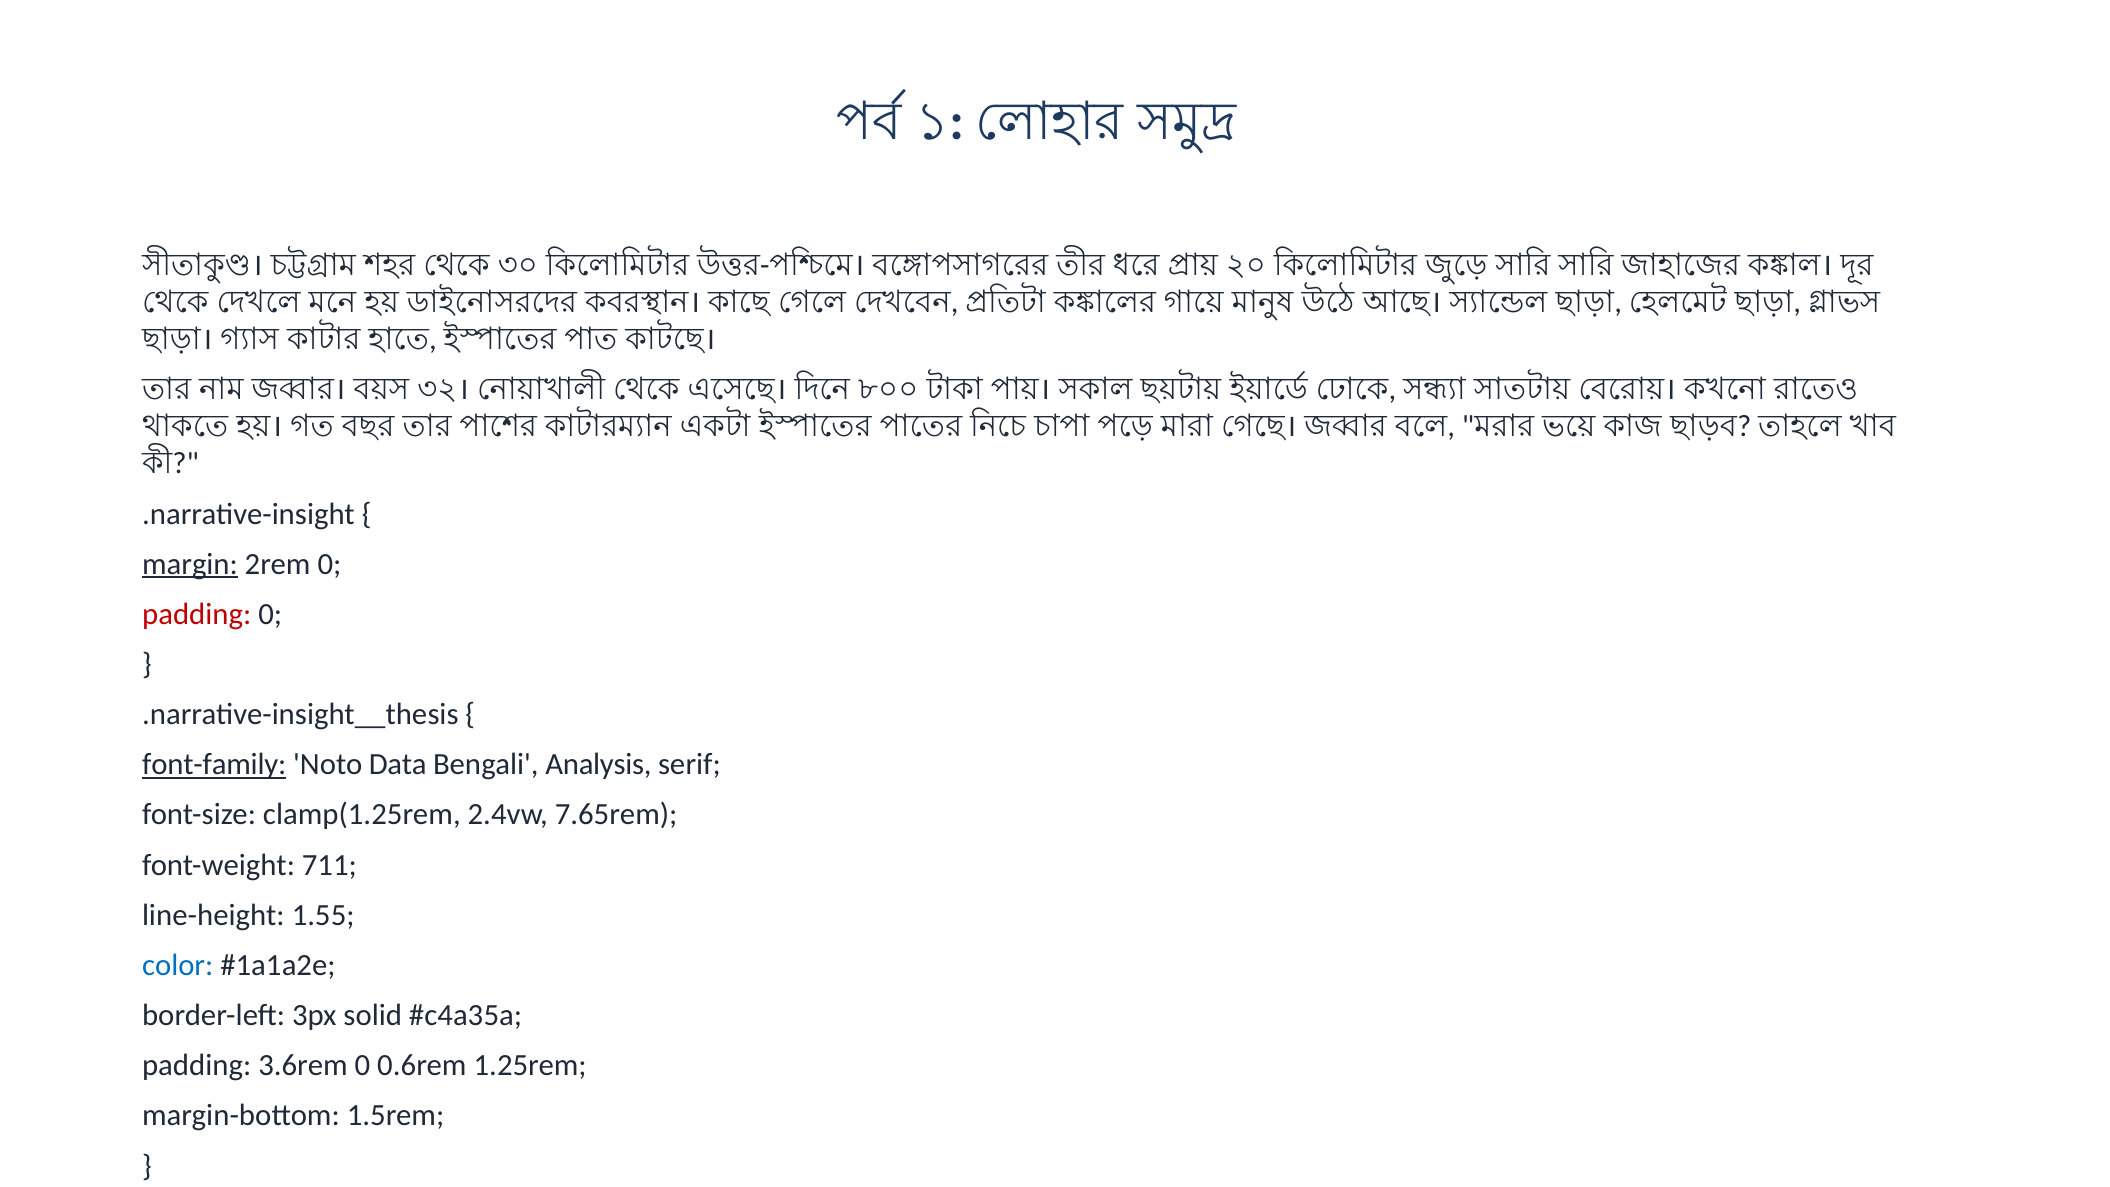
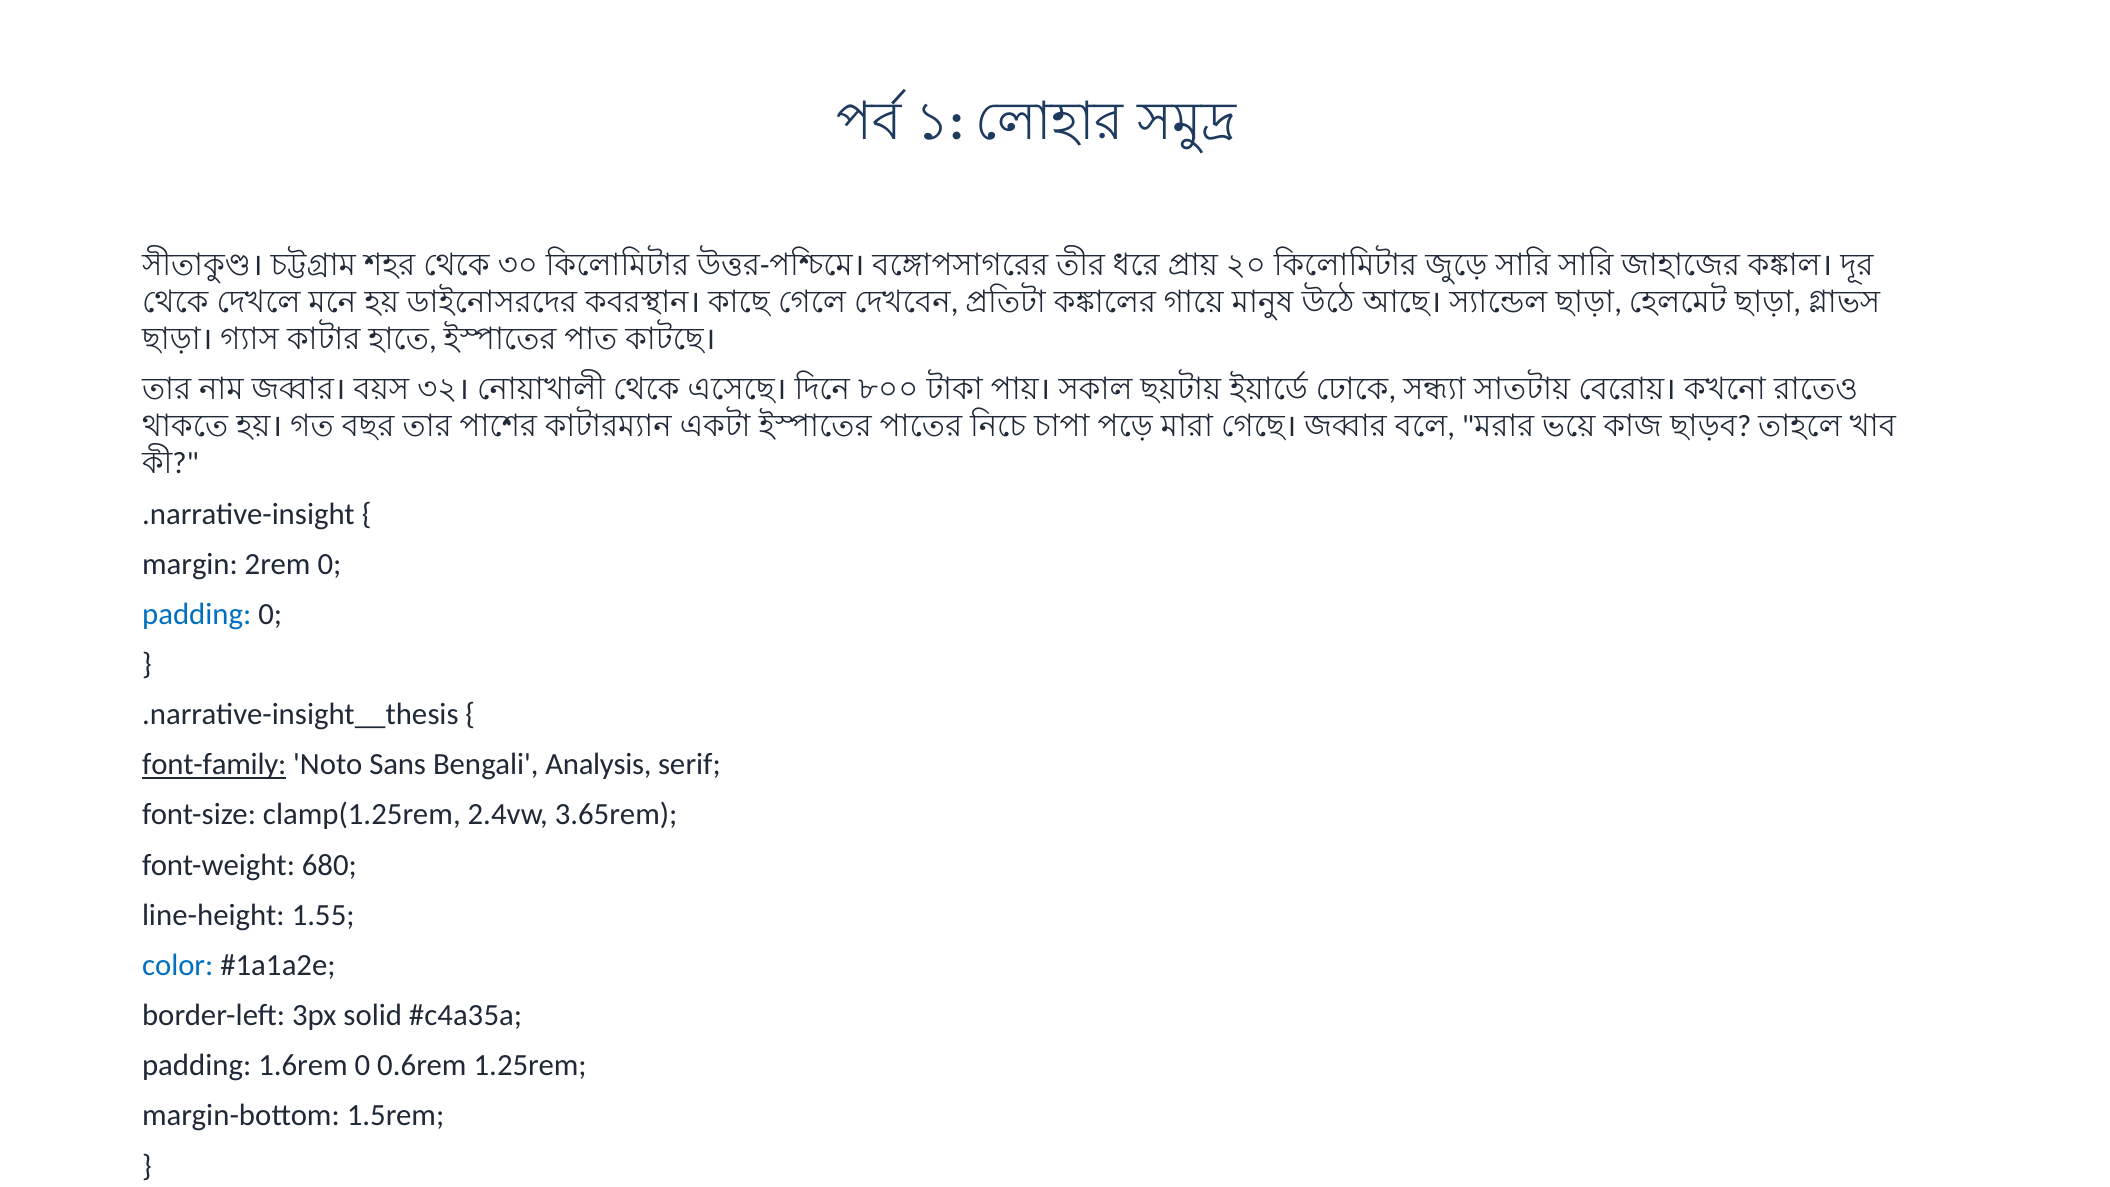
margin underline: present -> none (190, 564)
padding colour: red -> blue (197, 614)
Data: Data -> Sans (398, 765)
7.65rem: 7.65rem -> 3.65rem (616, 815)
711: 711 -> 680 (329, 865)
3.6rem: 3.6rem -> 1.6rem (303, 1066)
